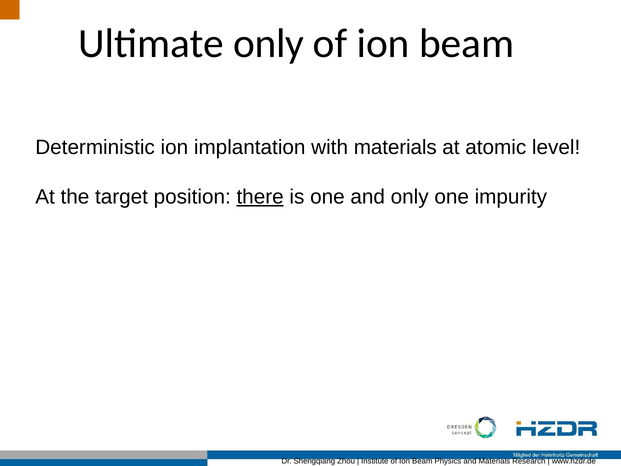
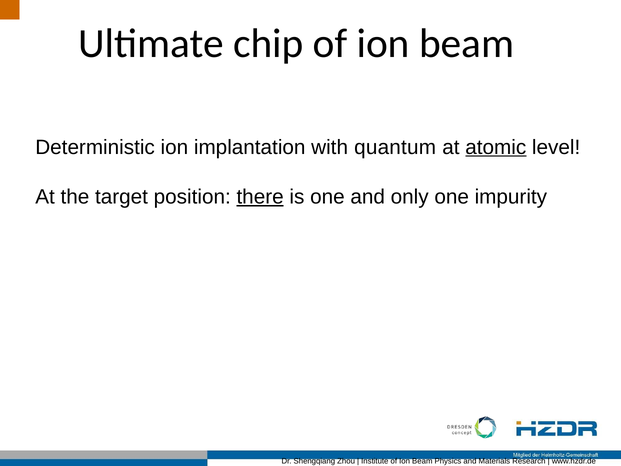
Ultimate only: only -> chip (268, 44)
with materials: materials -> quantum (395, 147)
atomic underline: none -> present (496, 147)
